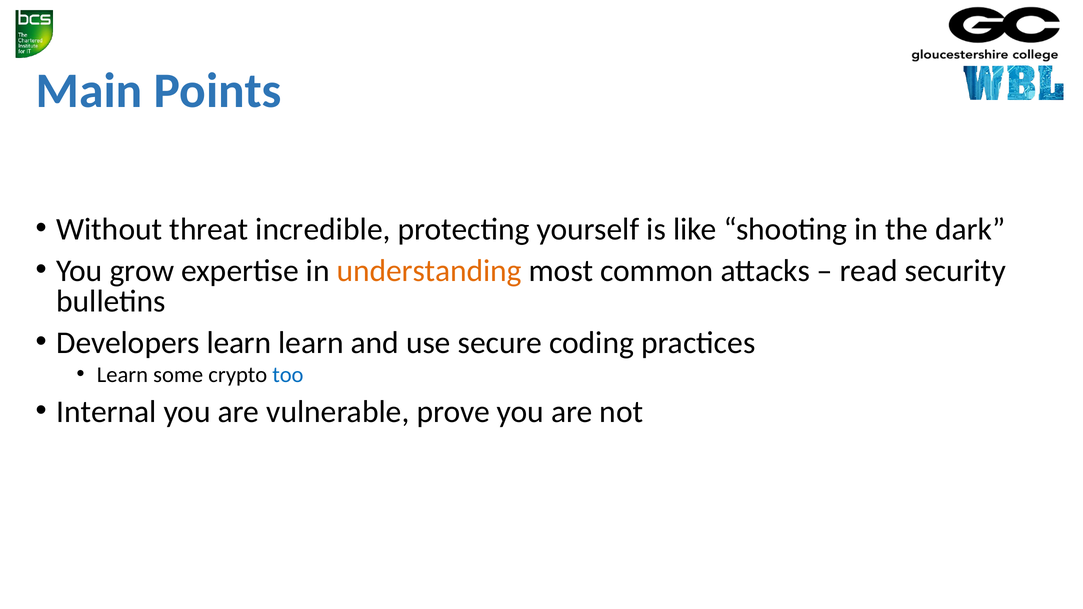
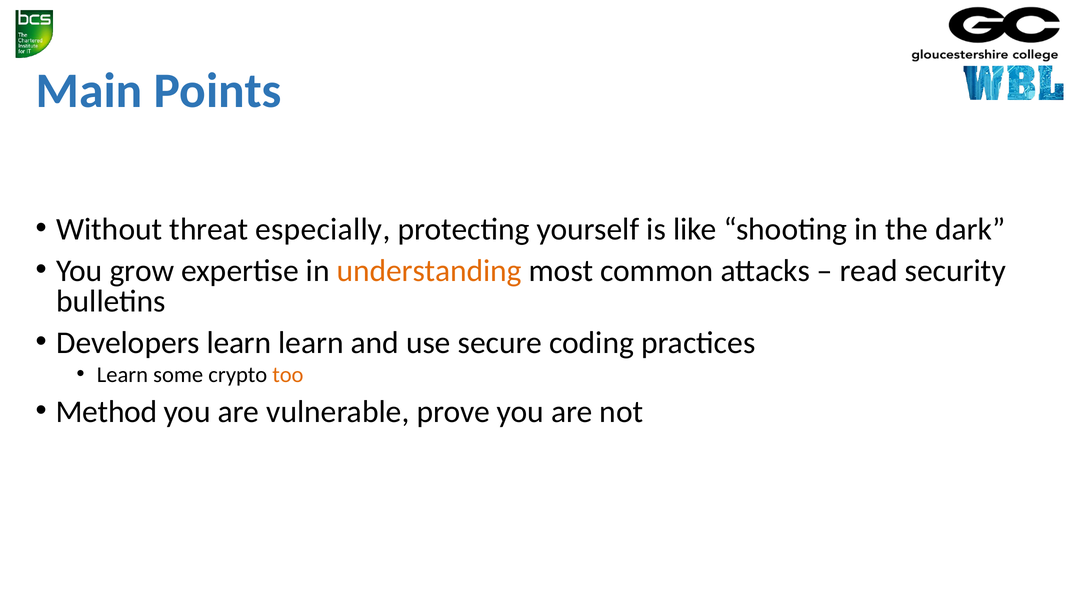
incredible: incredible -> especially (323, 229)
too colour: blue -> orange (288, 375)
Internal: Internal -> Method (107, 412)
